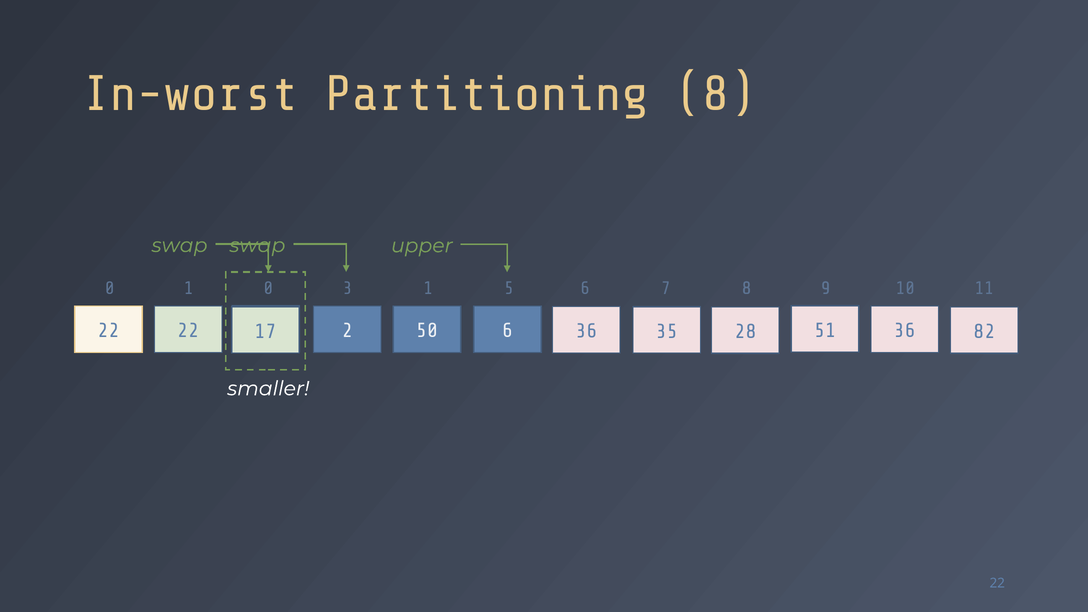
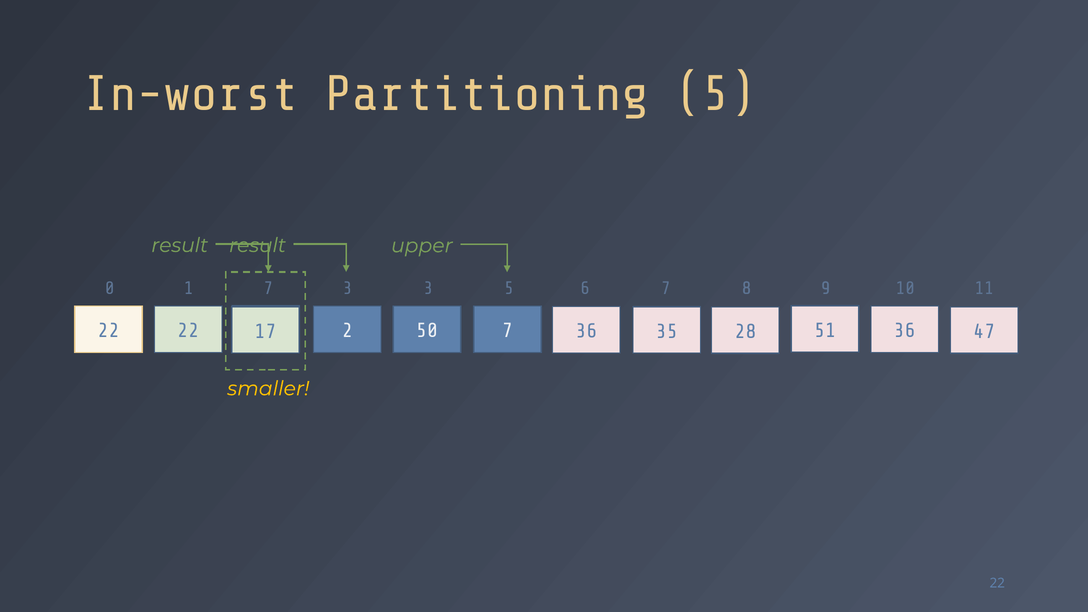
Partitioning 8: 8 -> 5 (716, 94)
swap: swap -> result (180, 245)
swap: swap -> result (258, 245)
1 0: 0 -> 7 (268, 288)
3 1: 1 -> 3 (428, 288)
2 6: 6 -> 7 (507, 331)
82: 82 -> 47 (984, 331)
smaller colour: white -> yellow (268, 389)
